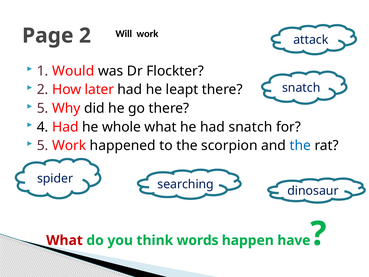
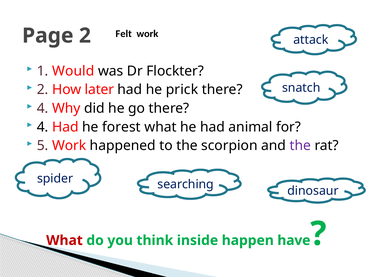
Will: Will -> Felt (124, 34)
leapt: leapt -> prick (182, 90)
5: 5 -> 4 (43, 108)
whole: whole -> forest (121, 127)
had snatch: snatch -> animal (251, 127)
the colour: blue -> purple (300, 146)
words: words -> inside (197, 240)
